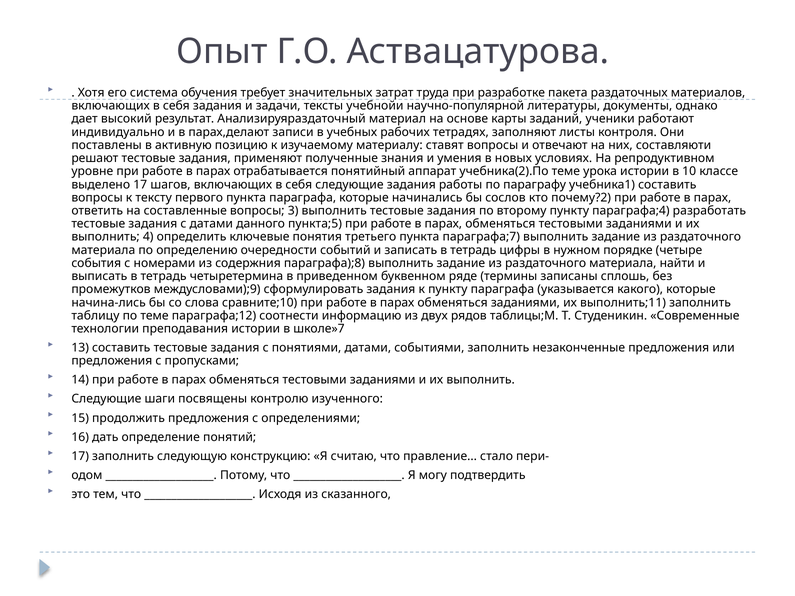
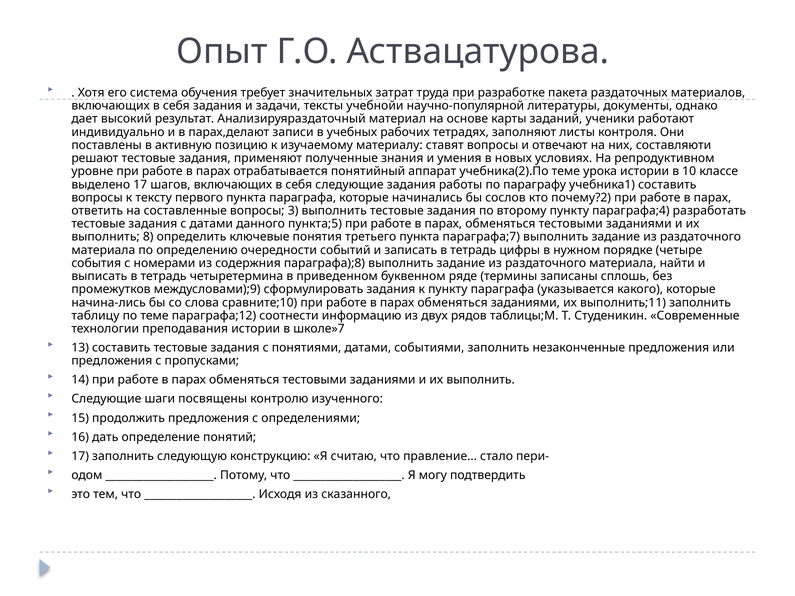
4: 4 -> 8 (148, 237)
